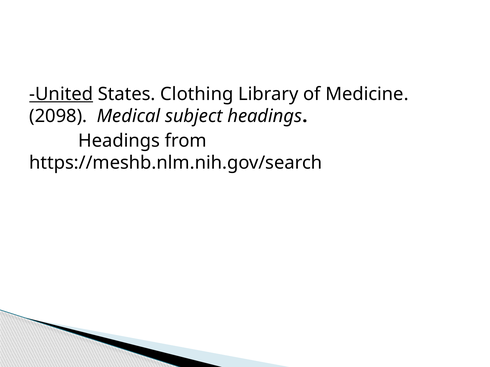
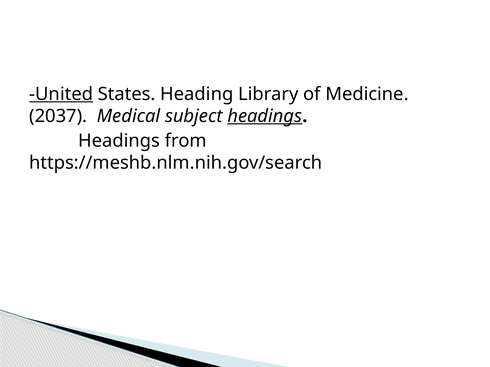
Clothing: Clothing -> Heading (197, 94)
2098: 2098 -> 2037 (58, 116)
headings underline: none -> present (265, 116)
